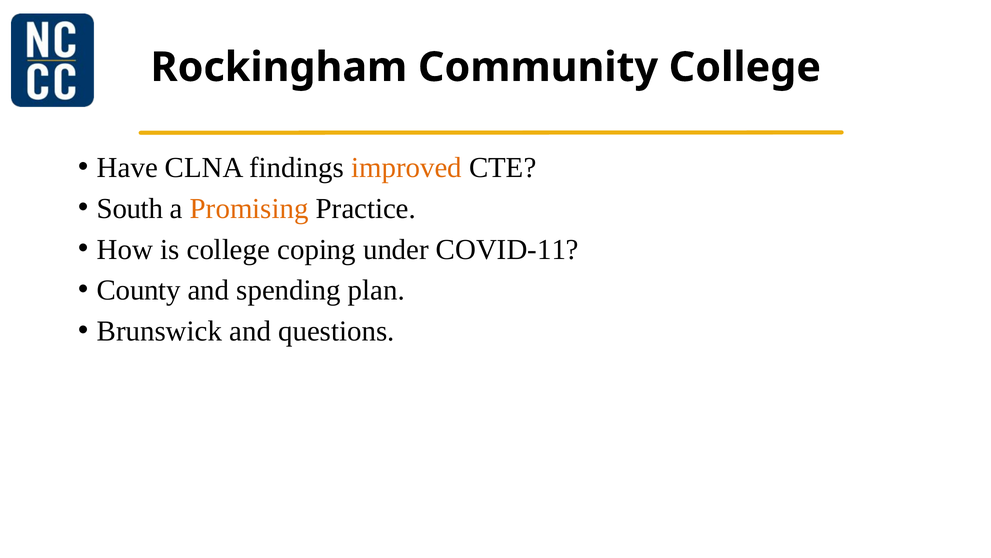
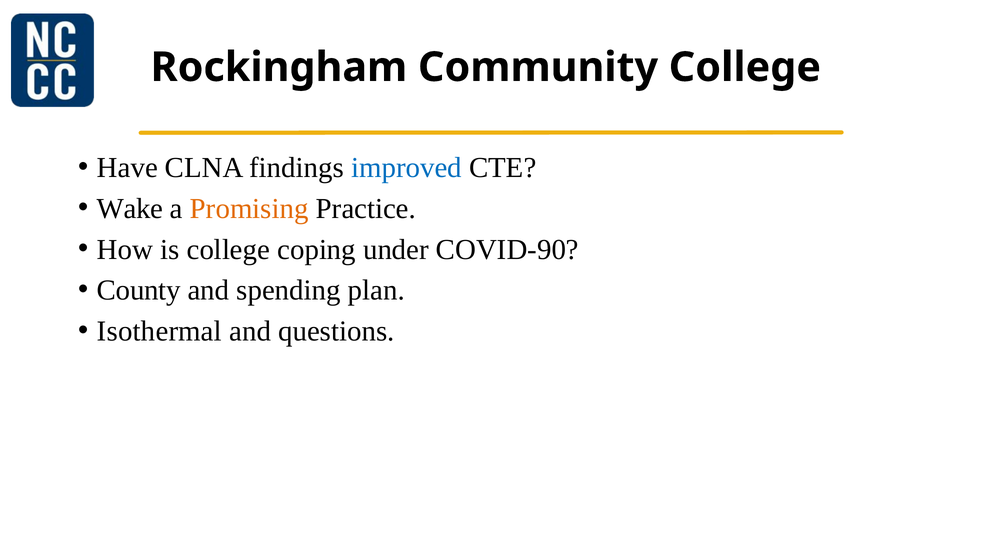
improved colour: orange -> blue (407, 167)
South: South -> Wake (130, 208)
COVID-11: COVID-11 -> COVID-90 (507, 249)
Brunswick: Brunswick -> Isothermal (159, 331)
